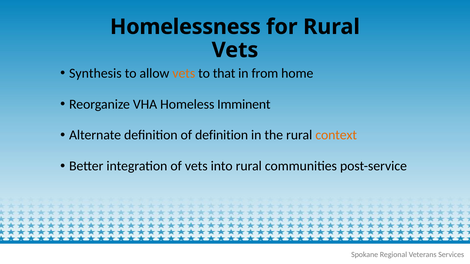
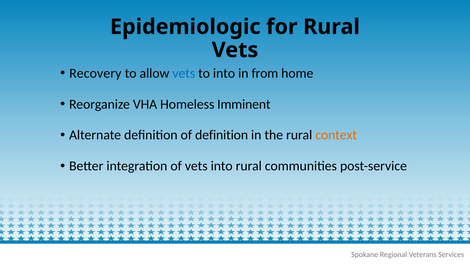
Homelessness: Homelessness -> Epidemiologic (185, 27)
Synthesis: Synthesis -> Recovery (95, 73)
vets colour: orange -> blue (184, 73)
to that: that -> into (224, 73)
